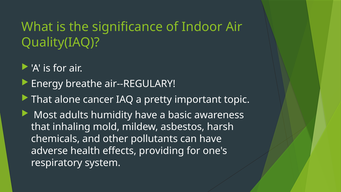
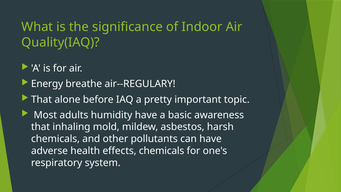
cancer: cancer -> before (98, 99)
effects providing: providing -> chemicals (162, 151)
